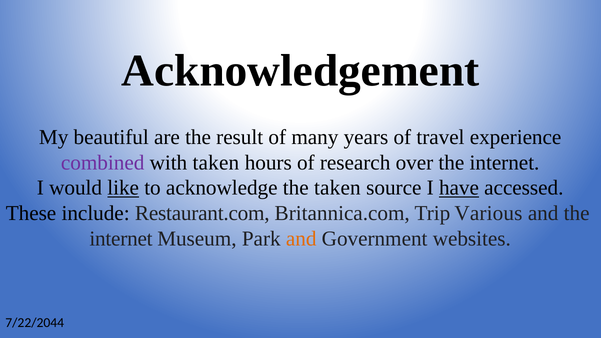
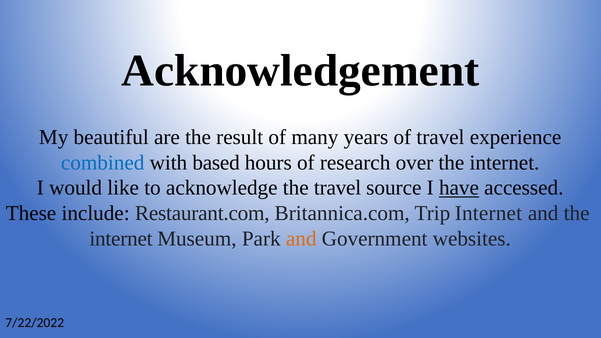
combined colour: purple -> blue (103, 163)
with taken: taken -> based (216, 163)
like underline: present -> none (123, 188)
the taken: taken -> travel (338, 188)
Trip Various: Various -> Internet (488, 213)
7/22/2044: 7/22/2044 -> 7/22/2022 (35, 323)
